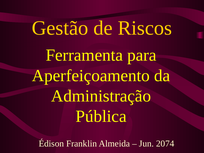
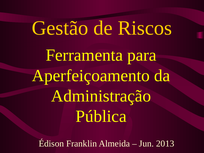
2074: 2074 -> 2013 (165, 144)
